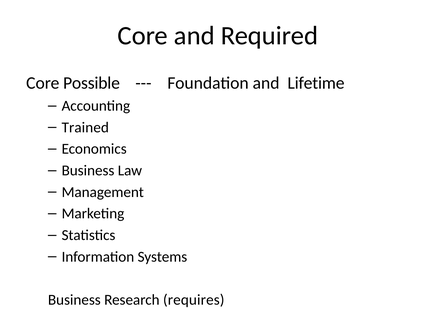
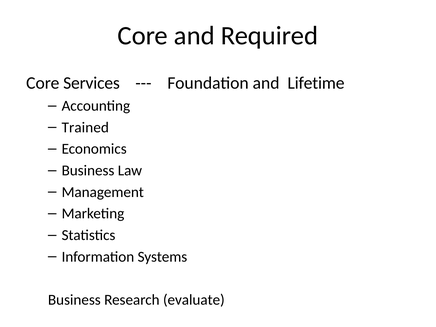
Possible: Possible -> Services (92, 83)
requires: requires -> evaluate (194, 300)
